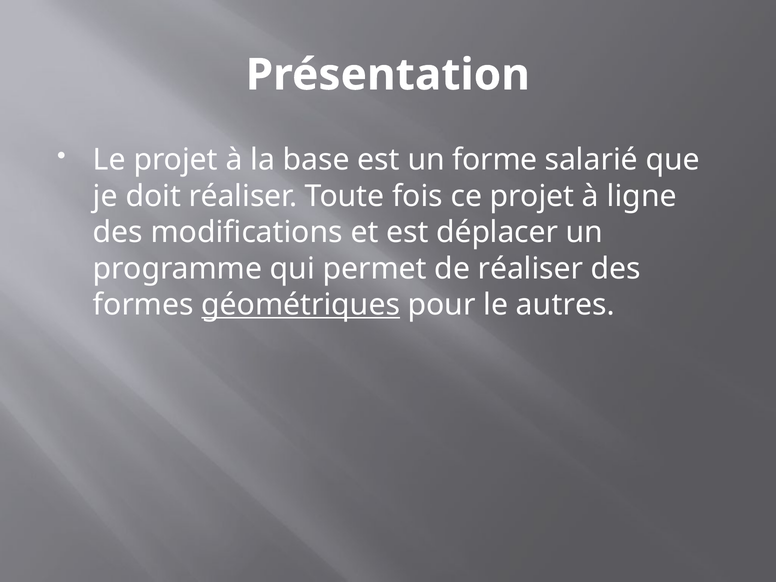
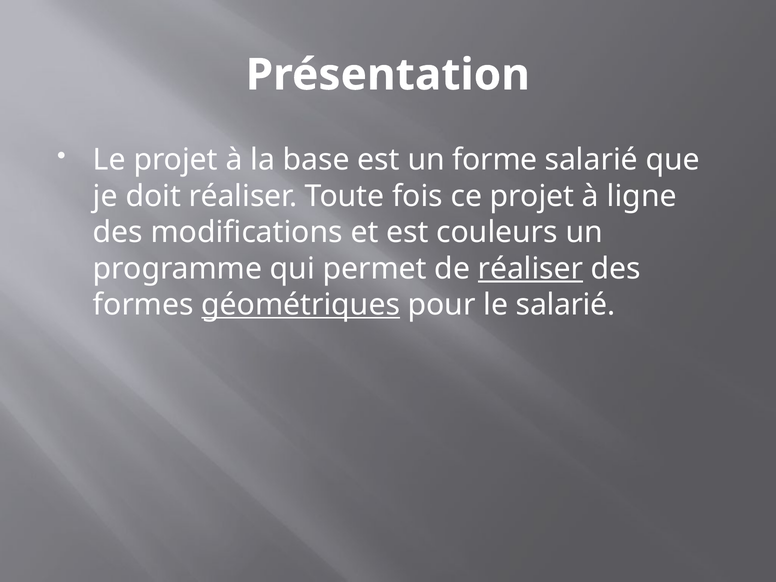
déplacer: déplacer -> couleurs (497, 232)
réaliser underline: none -> present (530, 269)
le autres: autres -> salarié (566, 305)
